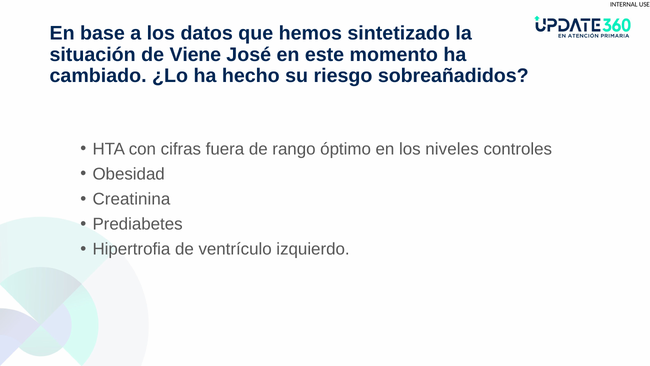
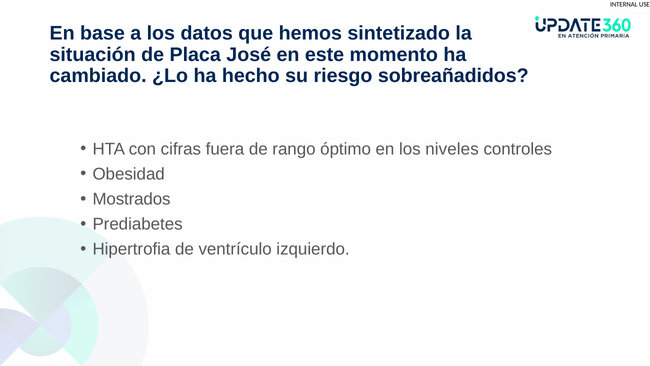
Viene: Viene -> Placa (195, 55)
Creatinina: Creatinina -> Mostrados (132, 199)
